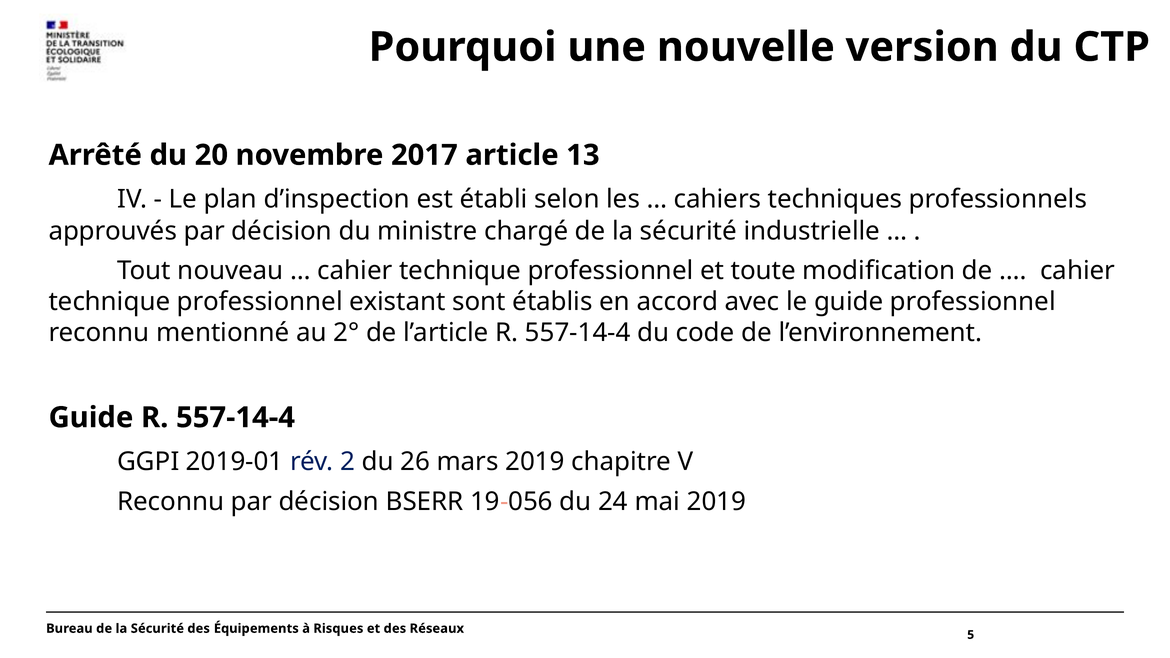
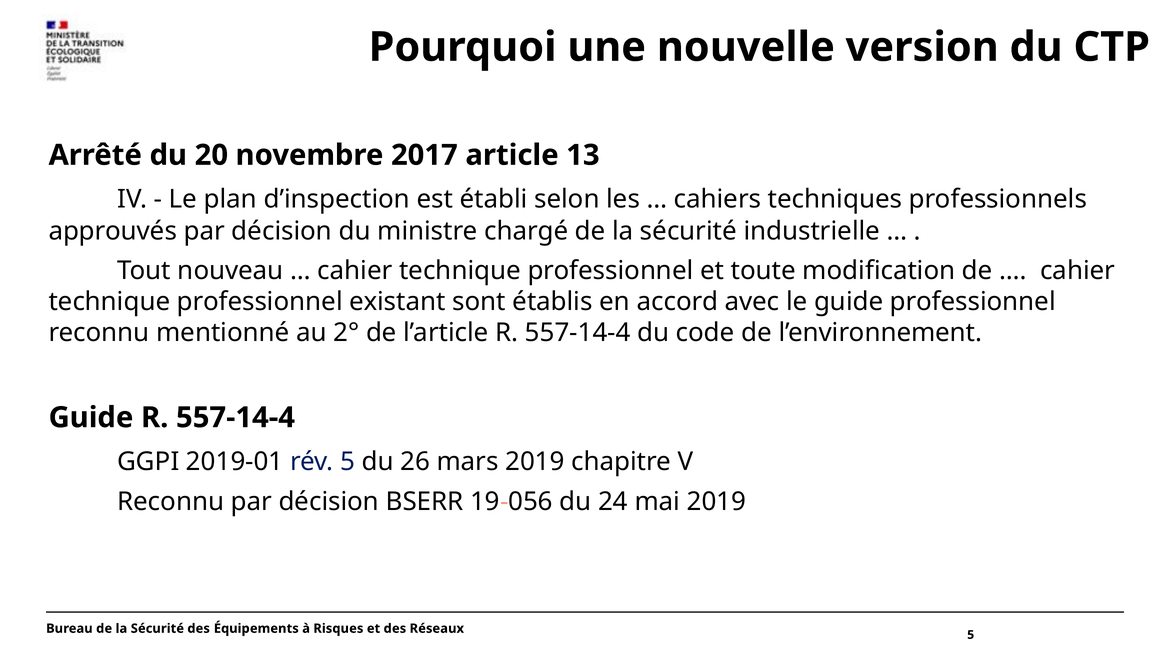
rév 2: 2 -> 5 (348, 462)
